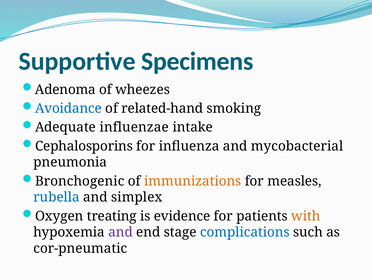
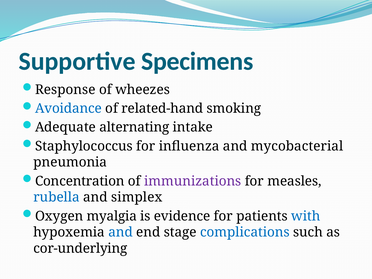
Adenoma: Adenoma -> Response (65, 90)
influenzae: influenzae -> alternating (134, 127)
Cephalosporins: Cephalosporins -> Staphylococcus (84, 146)
Bronchogenic: Bronchogenic -> Concentration (80, 181)
immunizations colour: orange -> purple (193, 181)
treating: treating -> myalgia (112, 216)
with colour: orange -> blue (306, 216)
and colour: purple -> blue (121, 232)
cor-pneumatic: cor-pneumatic -> cor-underlying (80, 248)
